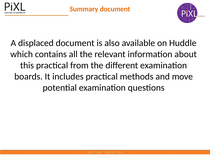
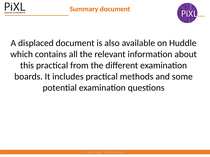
move: move -> some (182, 77)
